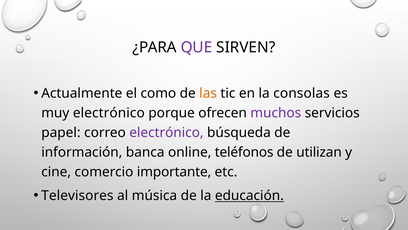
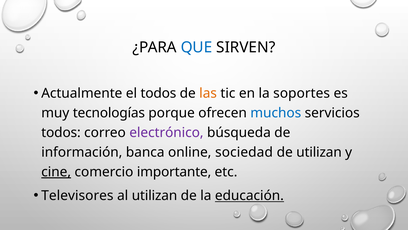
QUE colour: purple -> blue (197, 47)
el como: como -> todos (158, 93)
consolas: consolas -> soportes (302, 93)
muy electrónico: electrónico -> tecnologías (109, 113)
muchos colour: purple -> blue (276, 113)
papel: papel -> todos (61, 132)
teléfonos: teléfonos -> sociedad (244, 152)
cine underline: none -> present (56, 172)
al música: música -> utilizan (155, 195)
